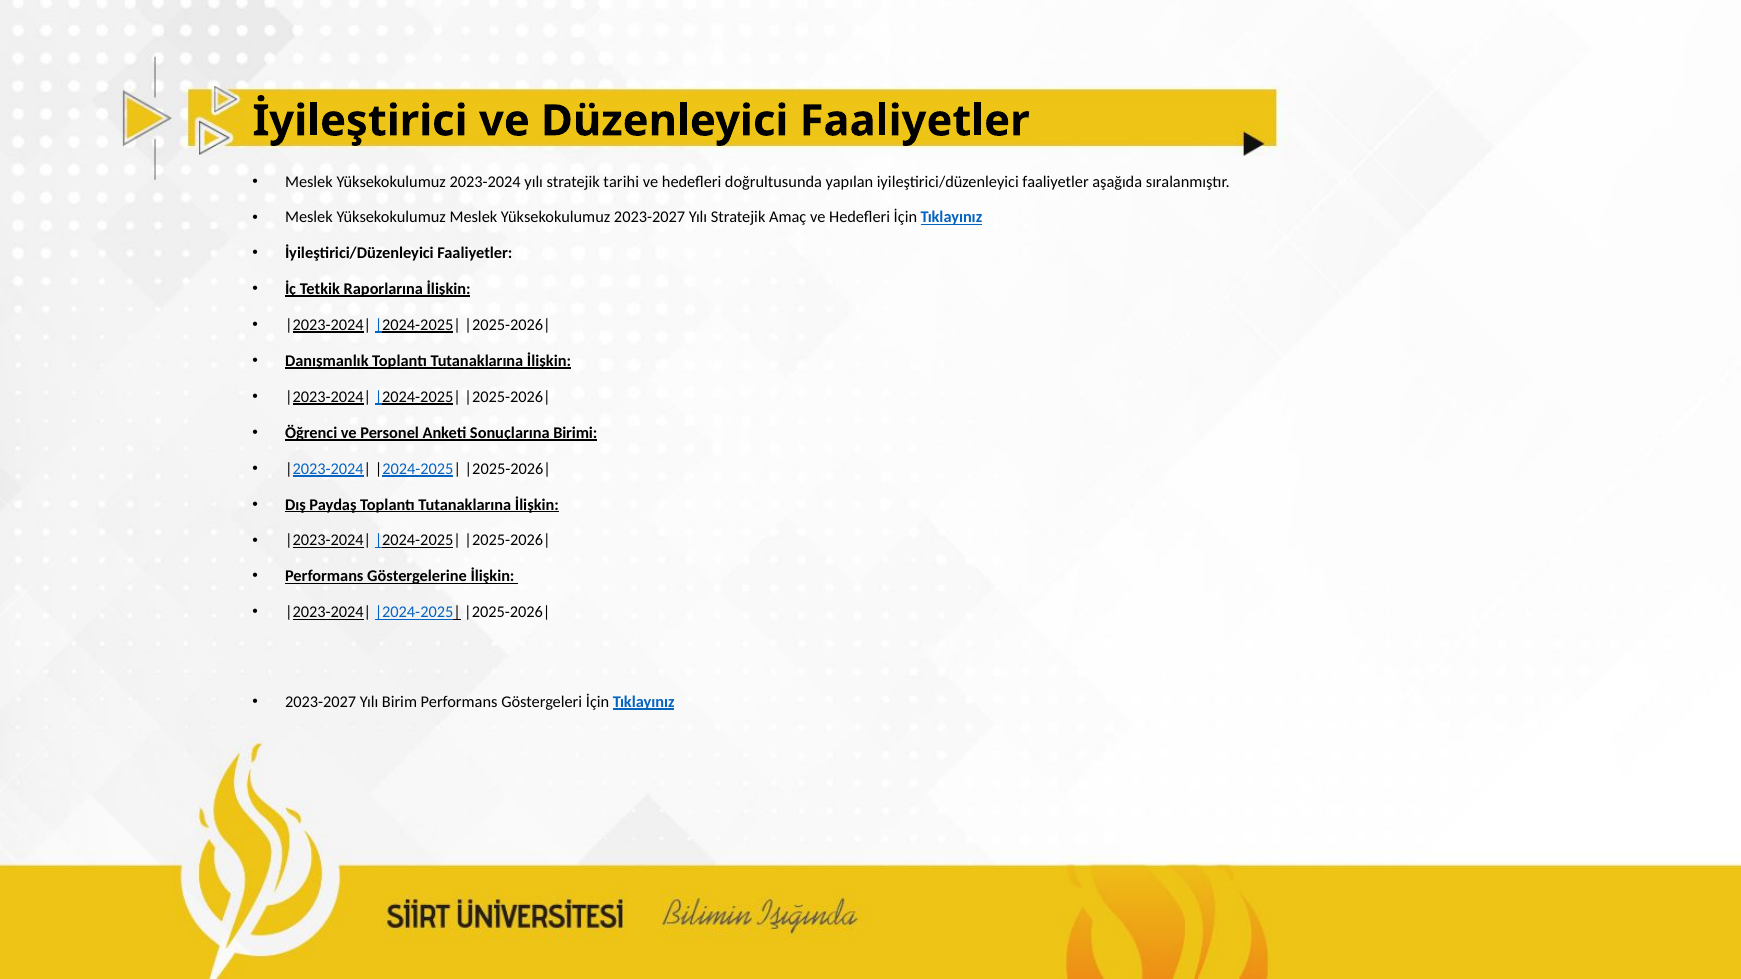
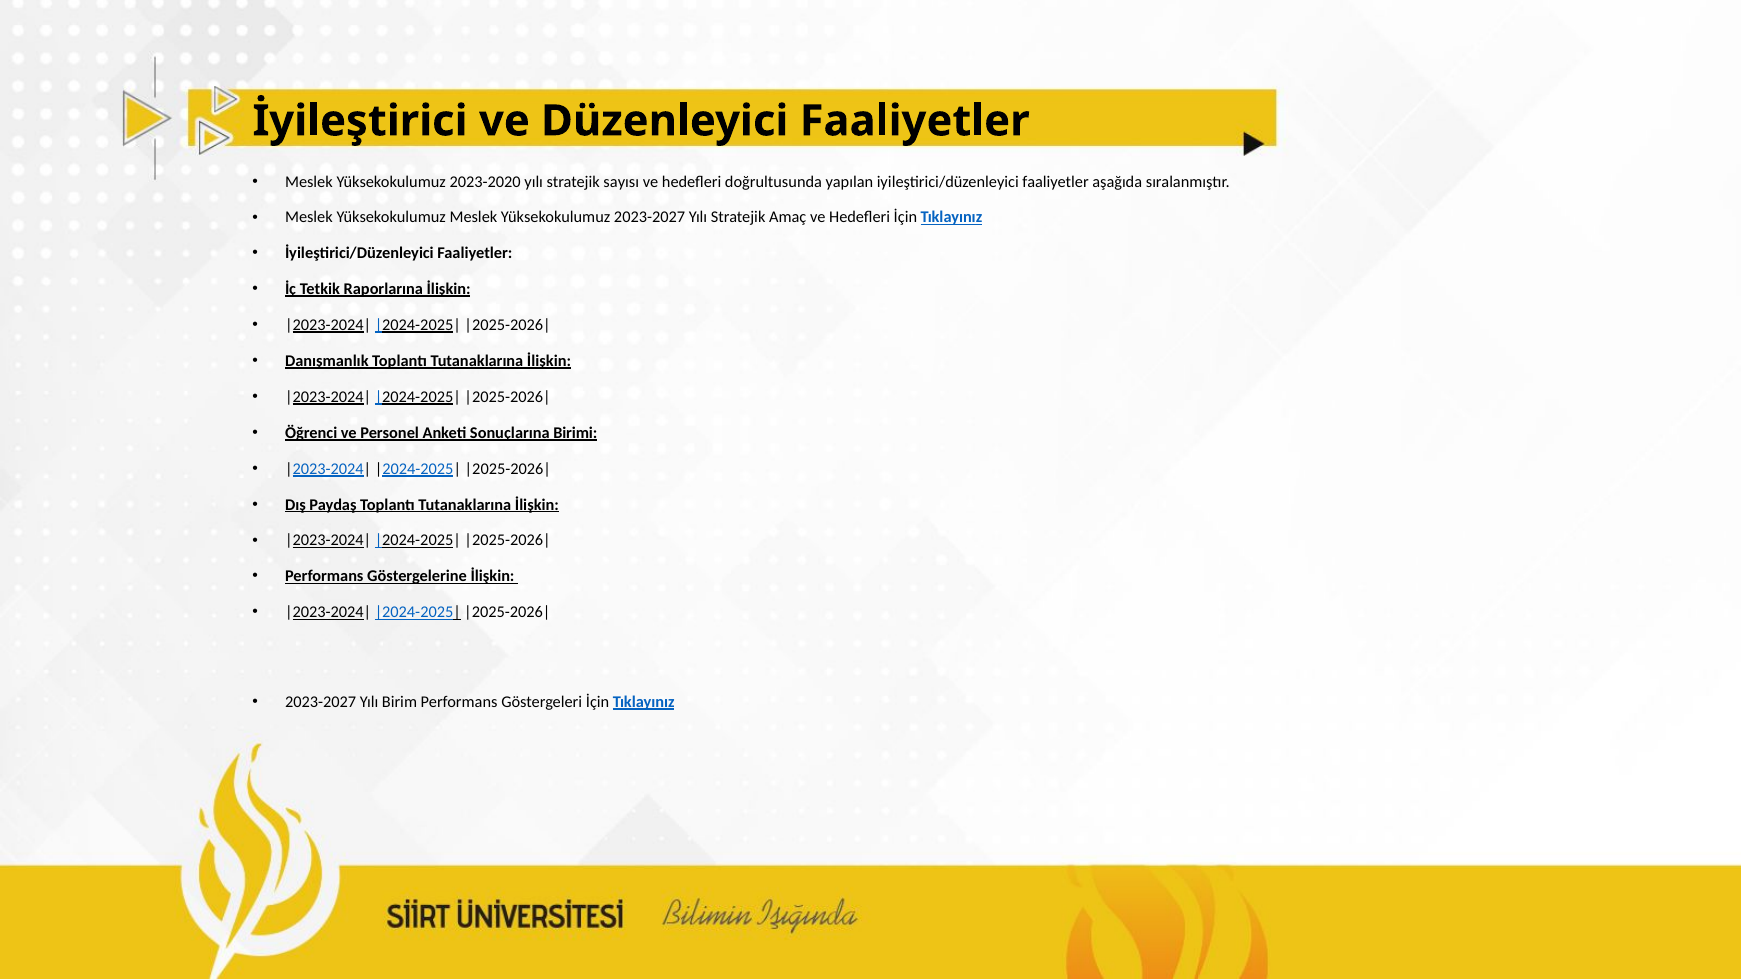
2023-2024: 2023-2024 -> 2023-2020 (485, 182)
tarihi: tarihi -> sayısı (621, 182)
